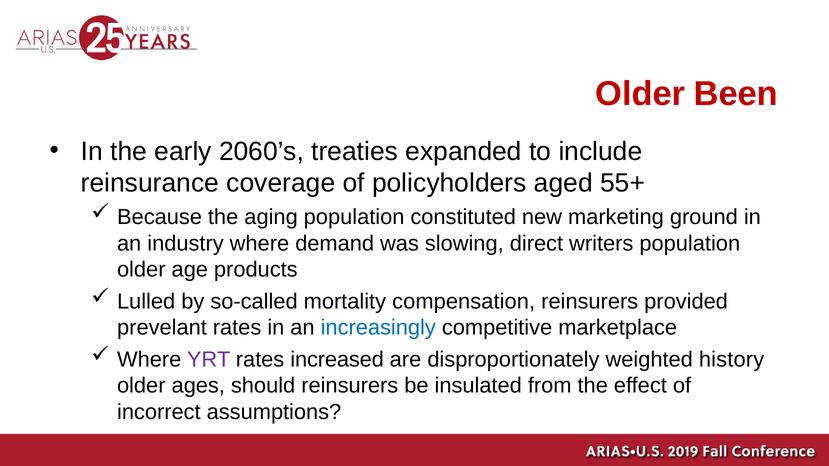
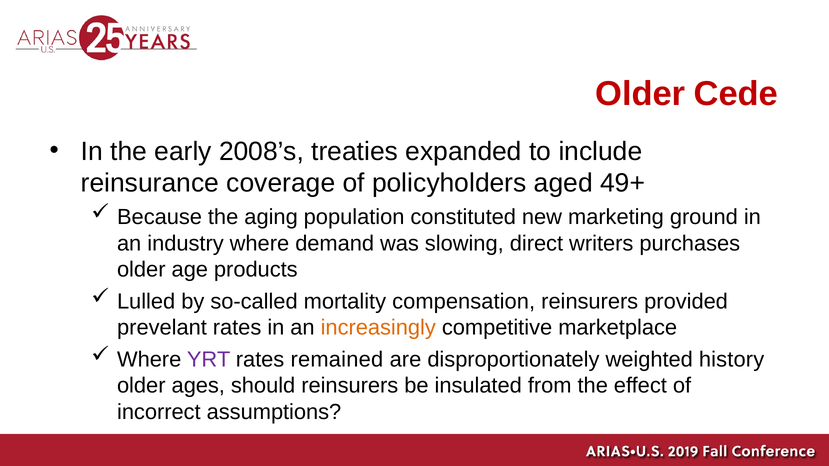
Been: Been -> Cede (736, 94)
2060’s: 2060’s -> 2008’s (262, 151)
55+: 55+ -> 49+ (623, 183)
writers population: population -> purchases (690, 244)
increasingly colour: blue -> orange (378, 328)
increased: increased -> remained (337, 360)
